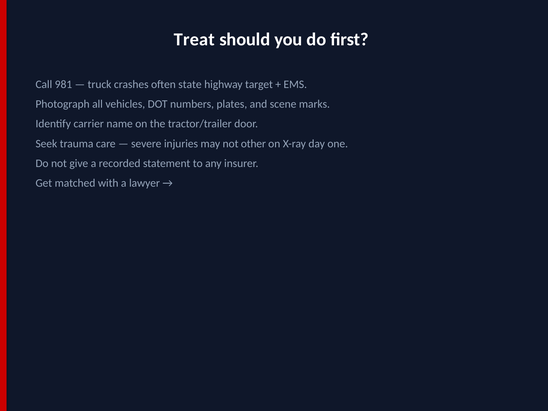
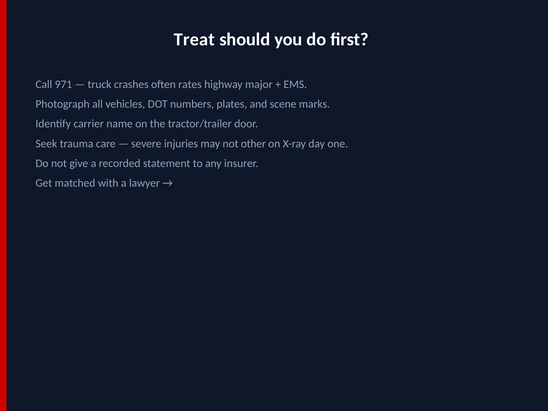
981: 981 -> 971 (63, 84)
state: state -> rates (190, 84)
target: target -> major (259, 84)
